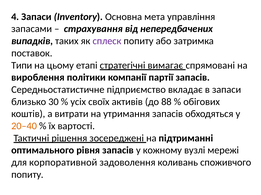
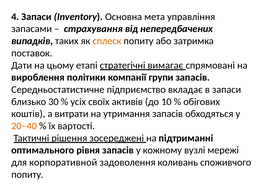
сплеск colour: purple -> orange (107, 41)
Типи: Типи -> Дати (22, 66)
партії: партії -> групи (161, 78)
88: 88 -> 10 (166, 102)
